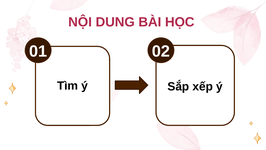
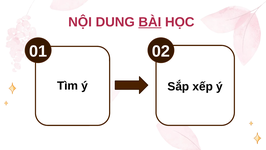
BÀI underline: none -> present (150, 22)
